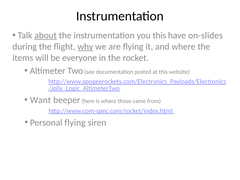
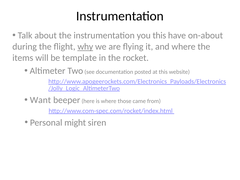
about underline: present -> none (46, 35)
on-slides: on-slides -> on-about (205, 35)
everyone: everyone -> template (79, 58)
Personal flying: flying -> might (75, 123)
